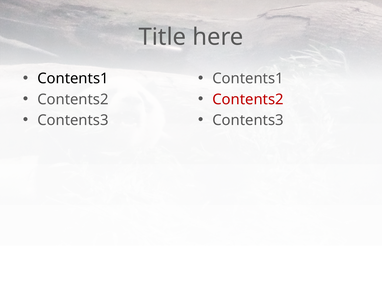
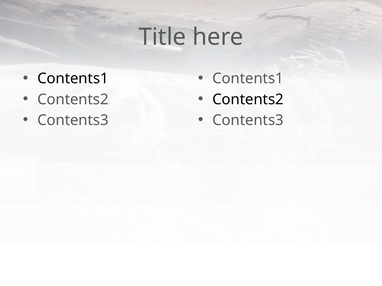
Contents2 colour: red -> black (248, 100)
